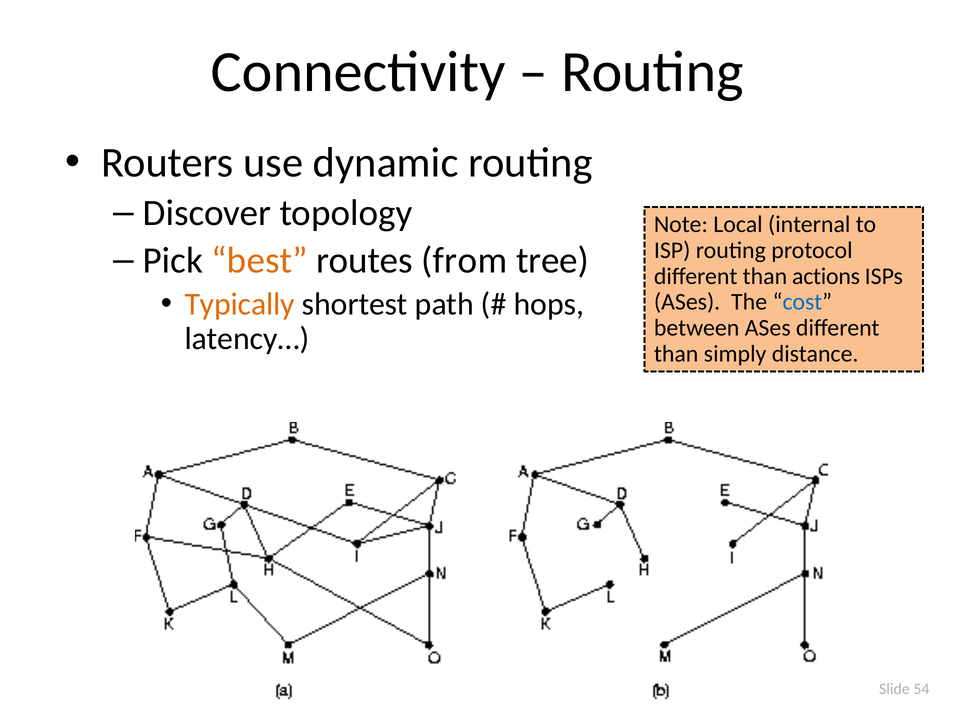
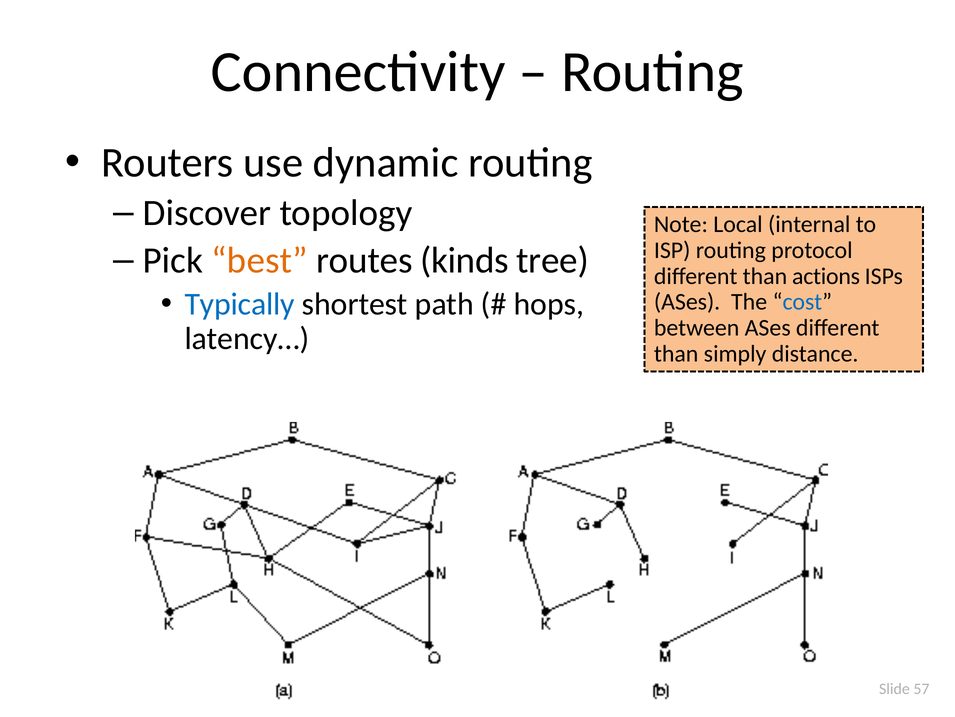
from: from -> kinds (465, 260)
Typically colour: orange -> blue (240, 304)
54: 54 -> 57 (921, 688)
